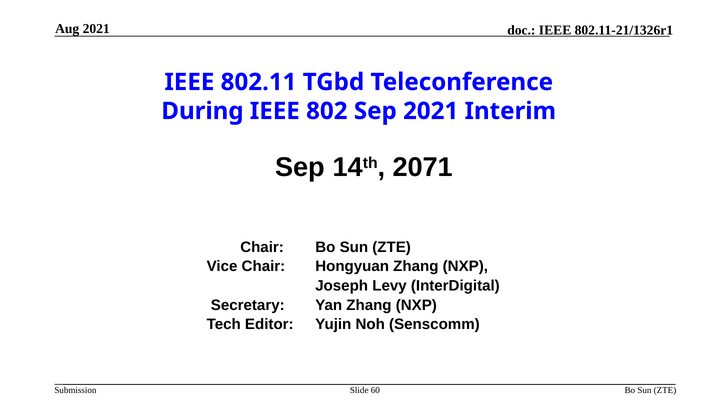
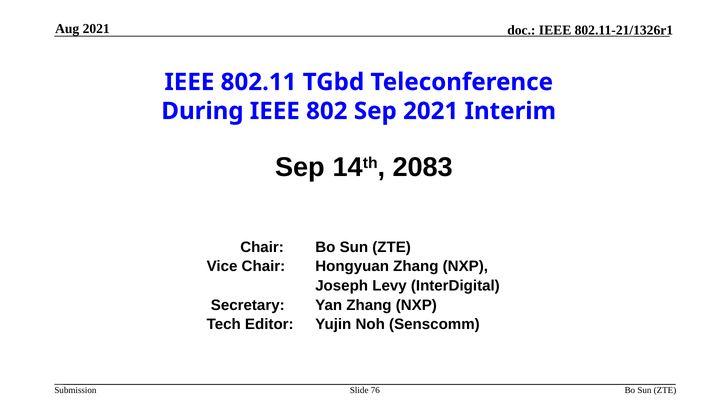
2071: 2071 -> 2083 (423, 167)
60: 60 -> 76 (375, 391)
